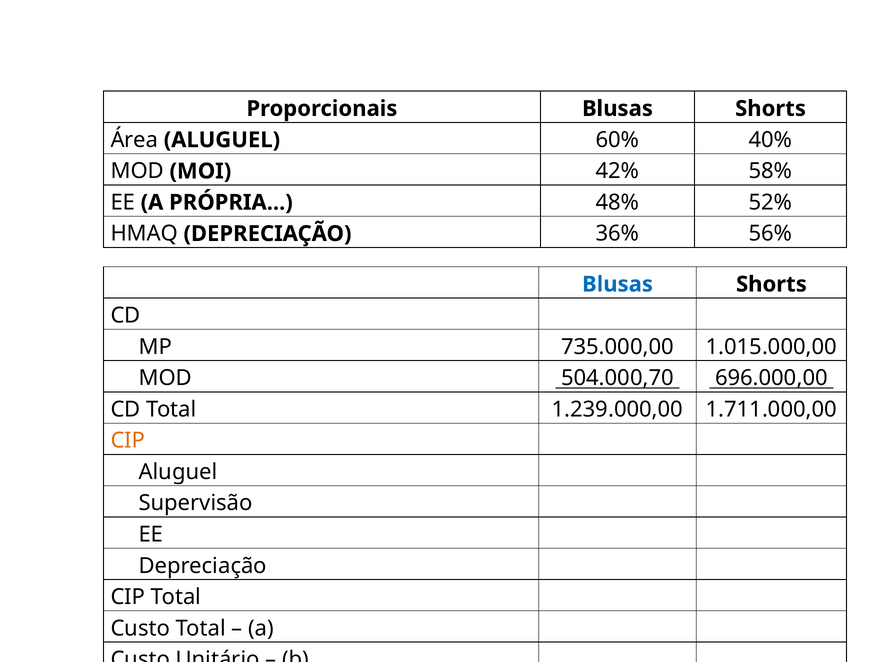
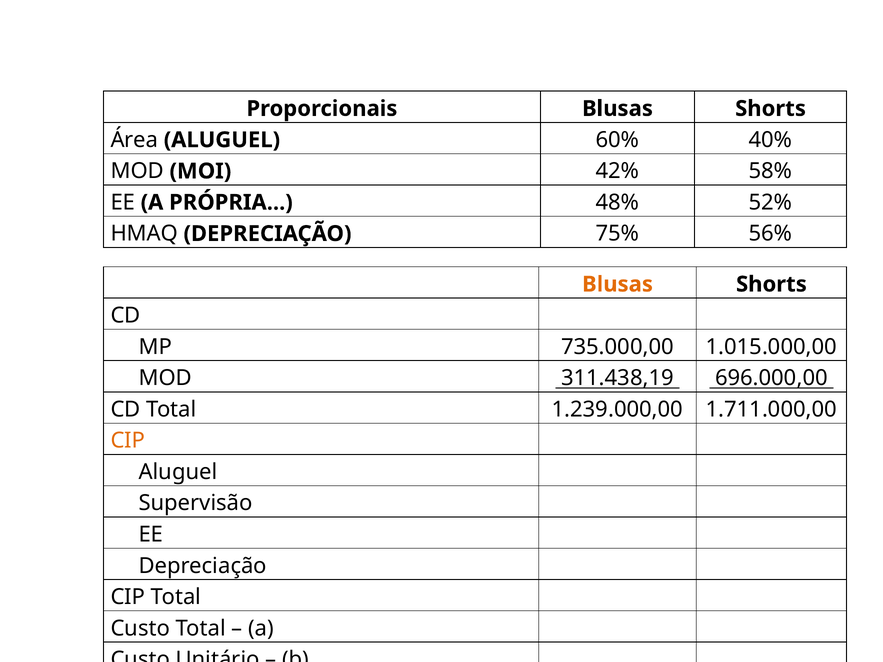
36%: 36% -> 75% (617, 234)
Blusas colour: blue -> orange (617, 284)
504.000,70: 504.000,70 -> 311.438,19 (617, 378)
